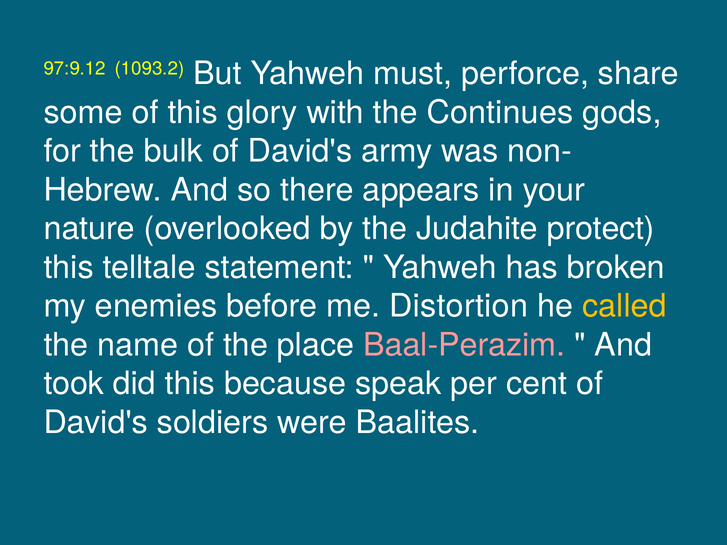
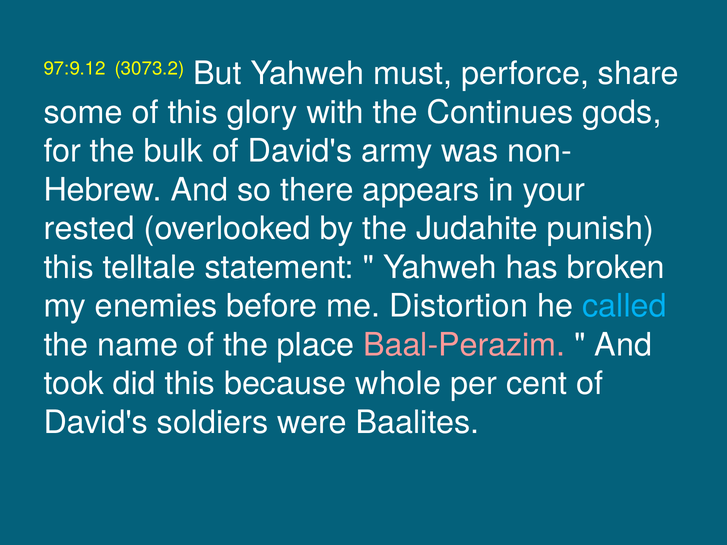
1093.2: 1093.2 -> 3073.2 (149, 69)
nature: nature -> rested (89, 229)
protect: protect -> punish (601, 229)
called colour: yellow -> light blue (624, 306)
speak: speak -> whole (398, 384)
